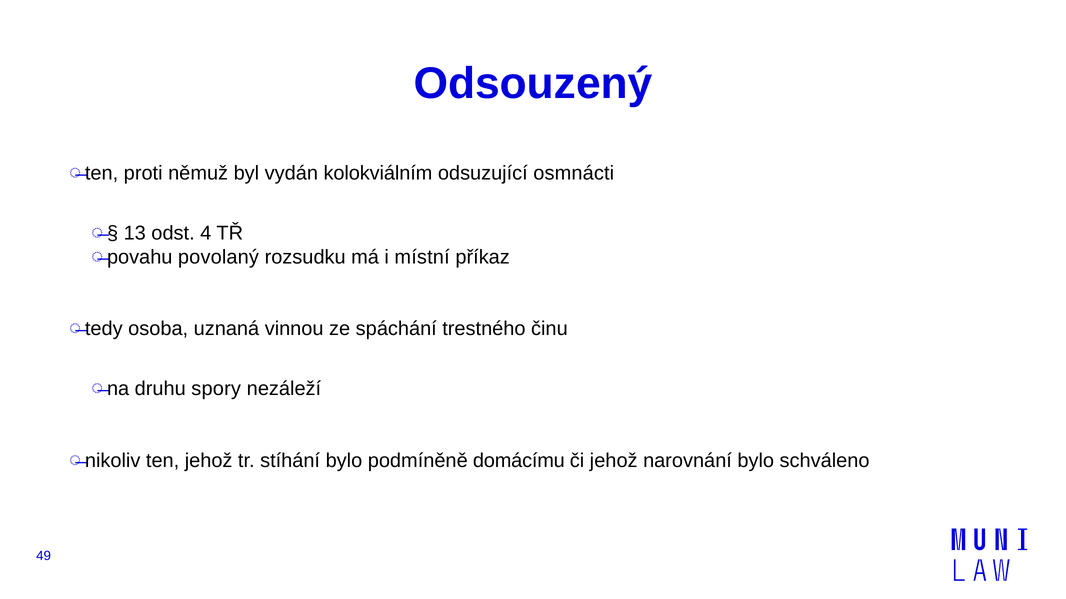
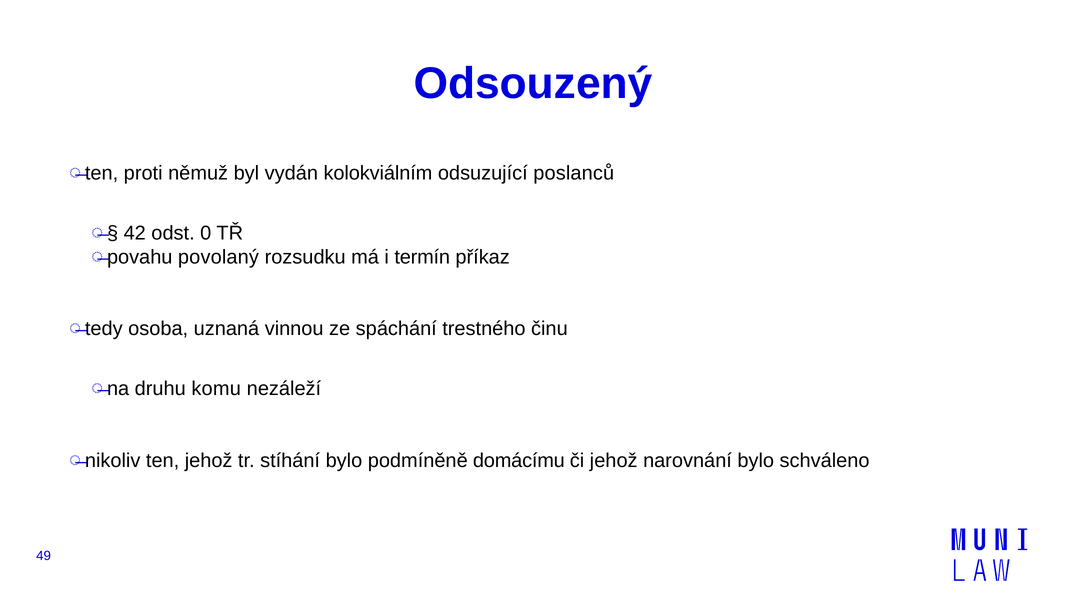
osmnácti: osmnácti -> poslanců (574, 173)
13: 13 -> 42 (135, 233)
4: 4 -> 0 (206, 233)
místní: místní -> termín (422, 257)
spory: spory -> komu (216, 389)
